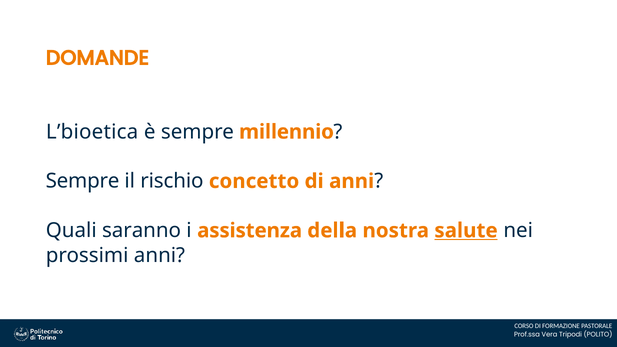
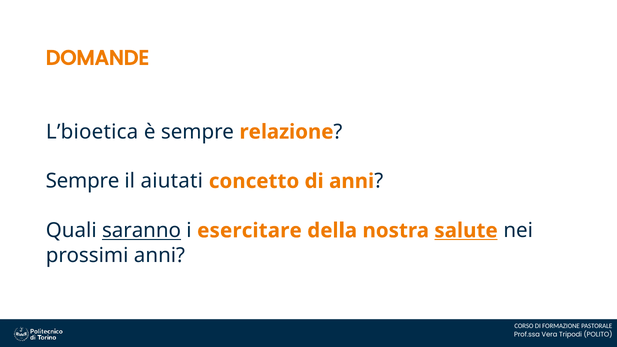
millennio: millennio -> relazione (286, 132)
rischio: rischio -> aiutati (172, 181)
saranno underline: none -> present (142, 231)
assistenza: assistenza -> esercitare (249, 231)
